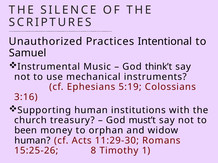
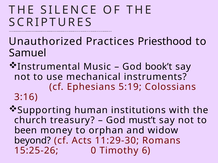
Intentional: Intentional -> Priesthood (165, 42)
think’t: think’t -> book’t (159, 67)
human: human -> beyond (33, 141)
8: 8 -> 0 (93, 151)
1: 1 -> 6 (146, 151)
